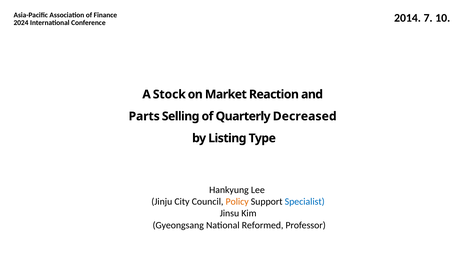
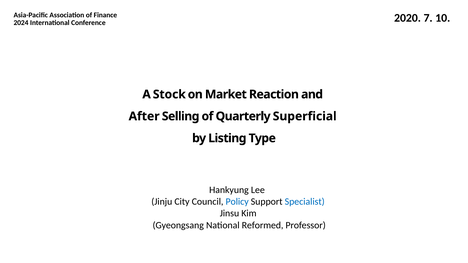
2014: 2014 -> 2020 (408, 18)
Parts: Parts -> After (144, 116)
Decreased: Decreased -> Superficial (305, 116)
Policy colour: orange -> blue (237, 202)
